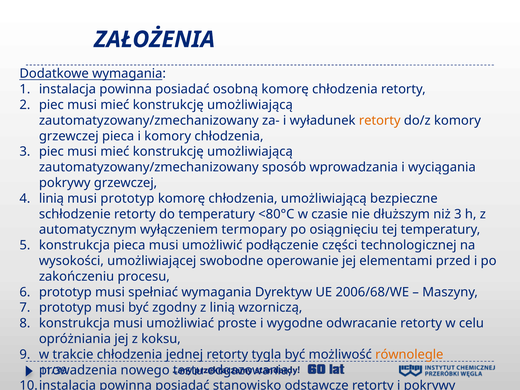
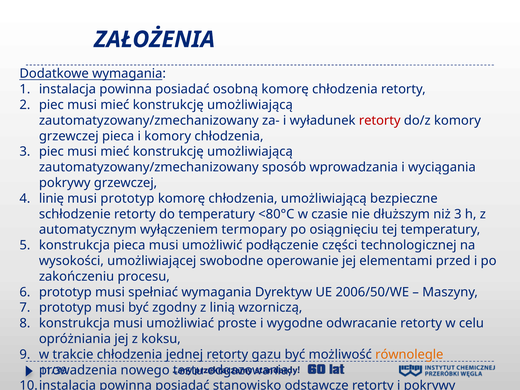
retorty colour: orange -> red (380, 120)
linią: linią -> linię (51, 198)
2006/68/WE: 2006/68/WE -> 2006/50/WE (372, 292)
tygla: tygla -> gazu (266, 354)
